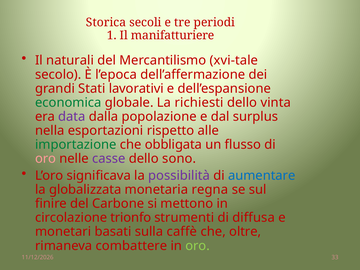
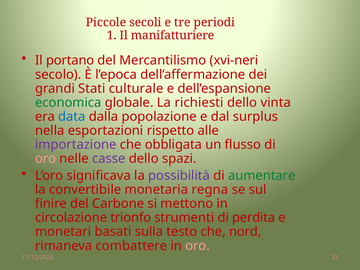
Storica: Storica -> Piccole (106, 22)
naturali: naturali -> portano (70, 60)
xvi-tale: xvi-tale -> xvi-neri (234, 60)
lavorativi: lavorativi -> culturale (136, 89)
data colour: purple -> blue (72, 117)
importazione colour: green -> purple (76, 145)
sono: sono -> spazi (179, 159)
aumentare colour: blue -> green (262, 176)
globalizzata: globalizzata -> convertibile (85, 190)
diffusa: diffusa -> perdita (254, 218)
caffè: caffè -> testo (182, 232)
oltre: oltre -> nord (245, 232)
oro colour: light green -> pink (198, 246)
